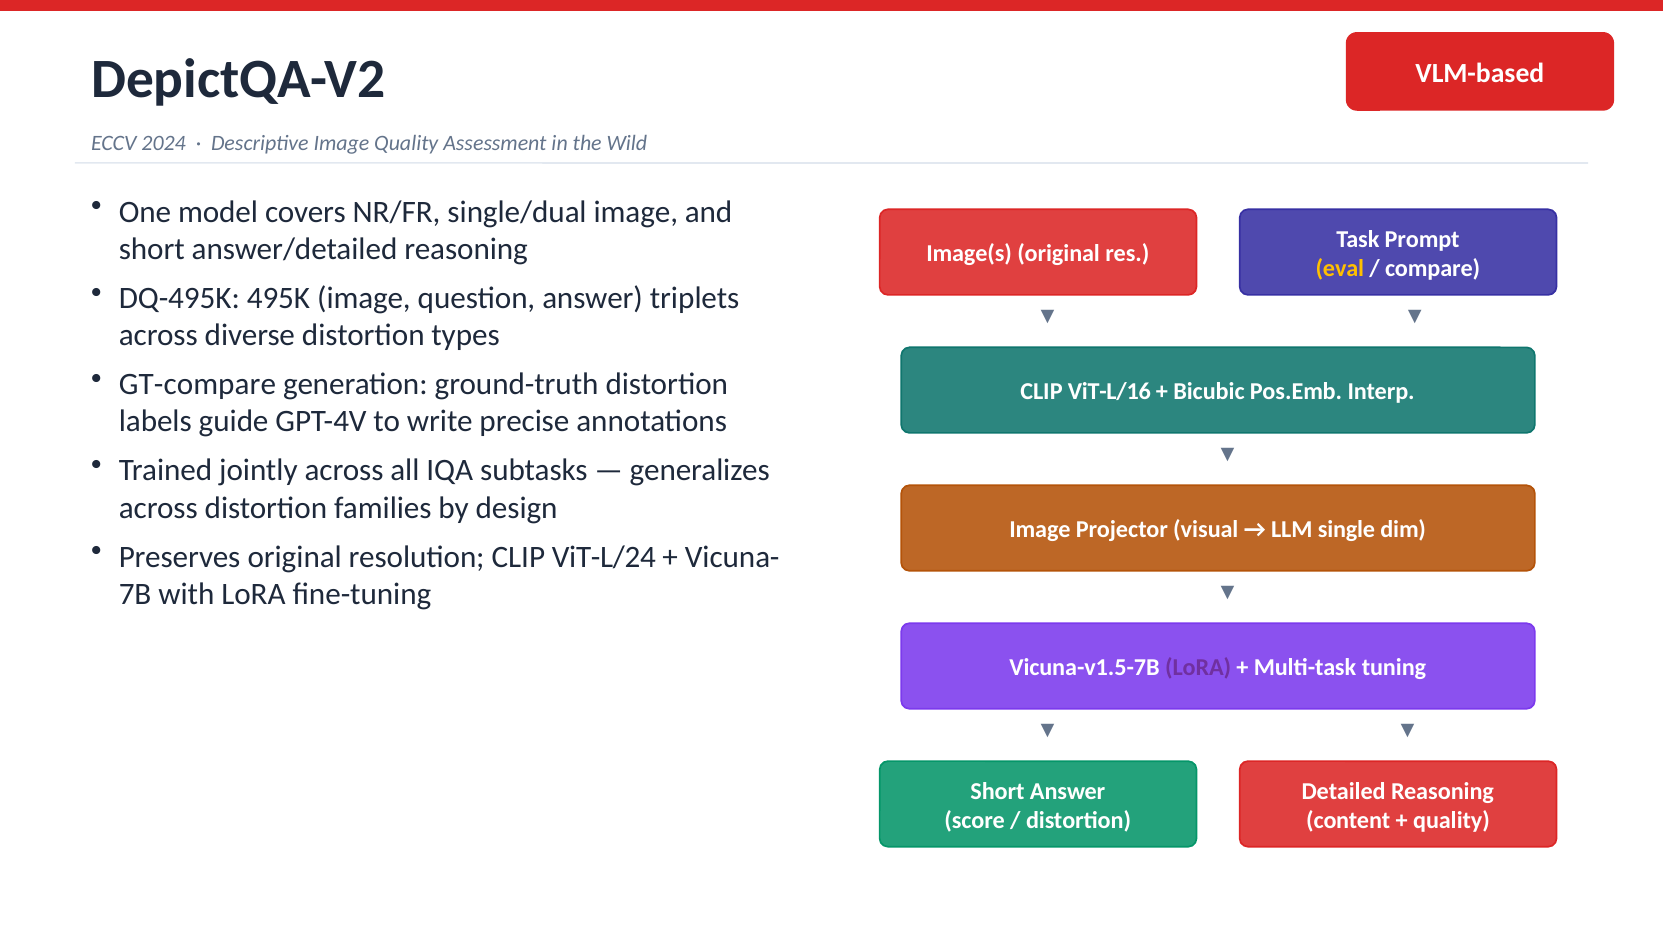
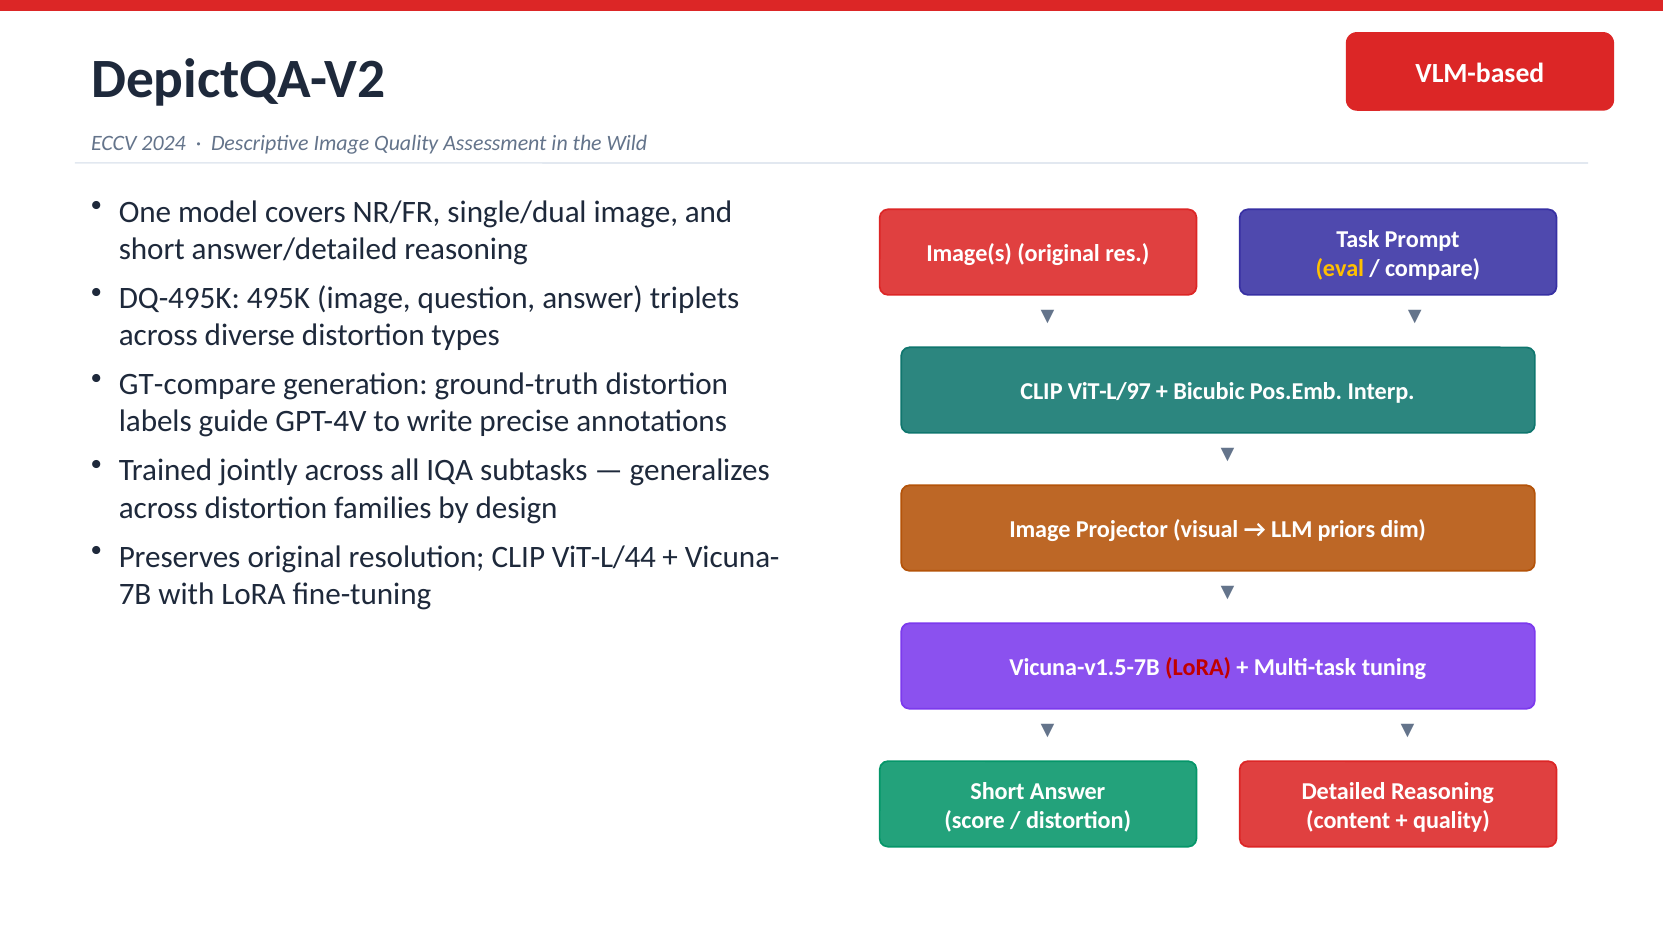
ViT-L/16: ViT-L/16 -> ViT-L/97 (1109, 392)
single: single -> priors (1346, 530)
ViT-L/24: ViT-L/24 -> ViT-L/44 (604, 557)
LoRA colour: purple -> red (1198, 668)
